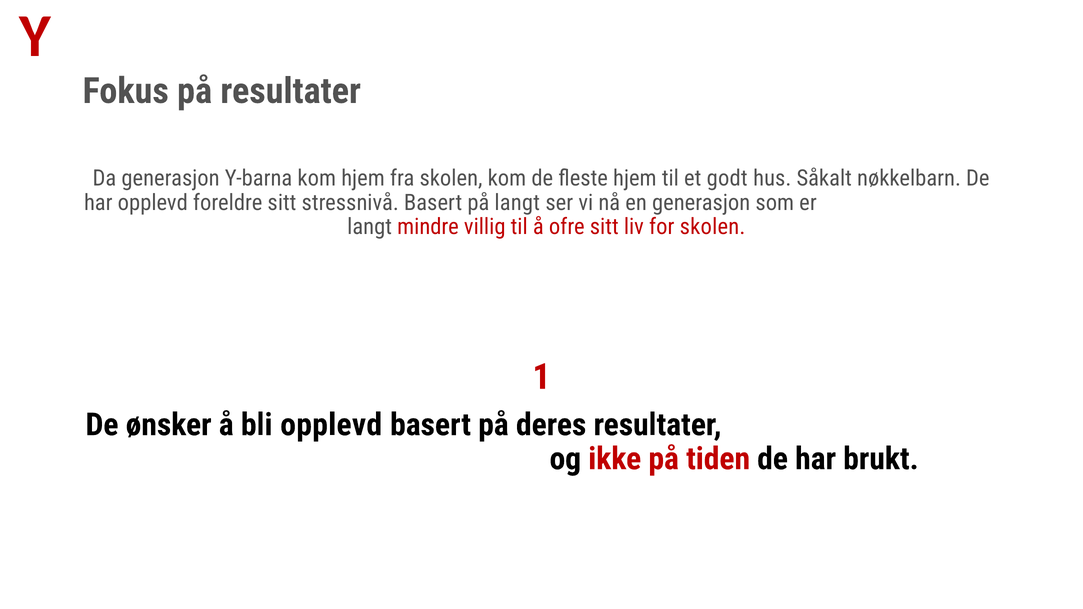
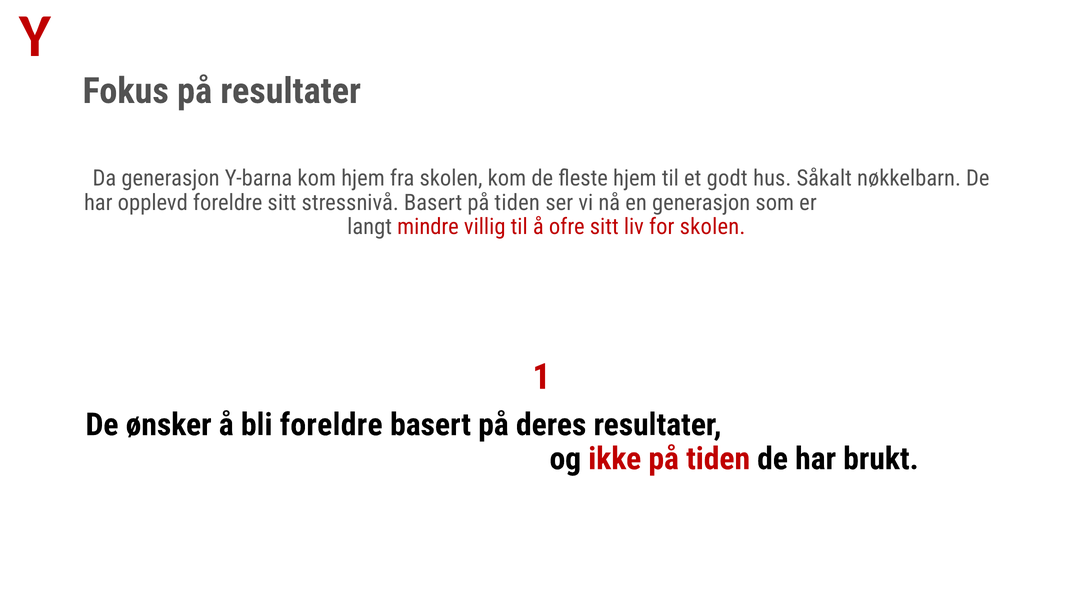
Basert på langt: langt -> tiden (517, 203)
bli opplevd: opplevd -> foreldre (331, 425)
